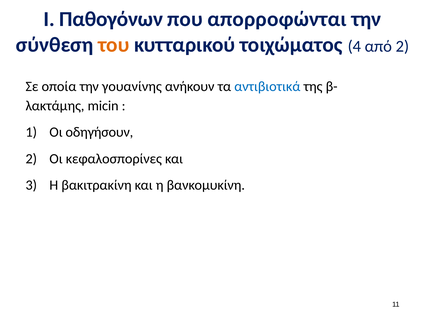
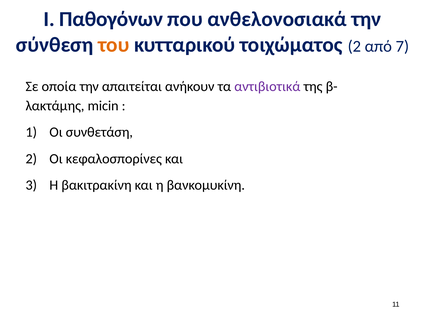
απορροφώνται: απορροφώνται -> ανθελονοσιακά (277, 19)
τοιχώματος 4: 4 -> 2 (354, 46)
από 2: 2 -> 7 (402, 46)
γουανίνης: γουανίνης -> απαιτείται (132, 86)
αντιβιοτικά colour: blue -> purple (267, 86)
οδηγήσουν: οδηγήσουν -> συνθετάση (99, 132)
